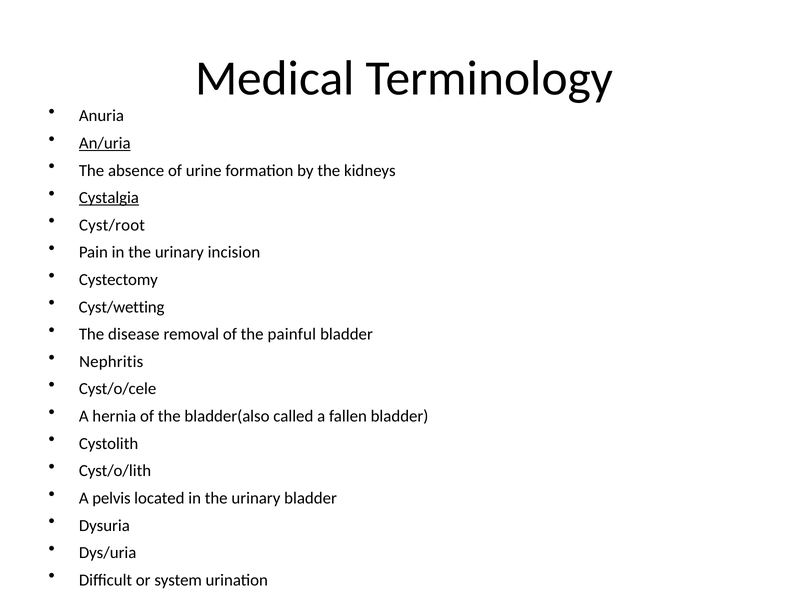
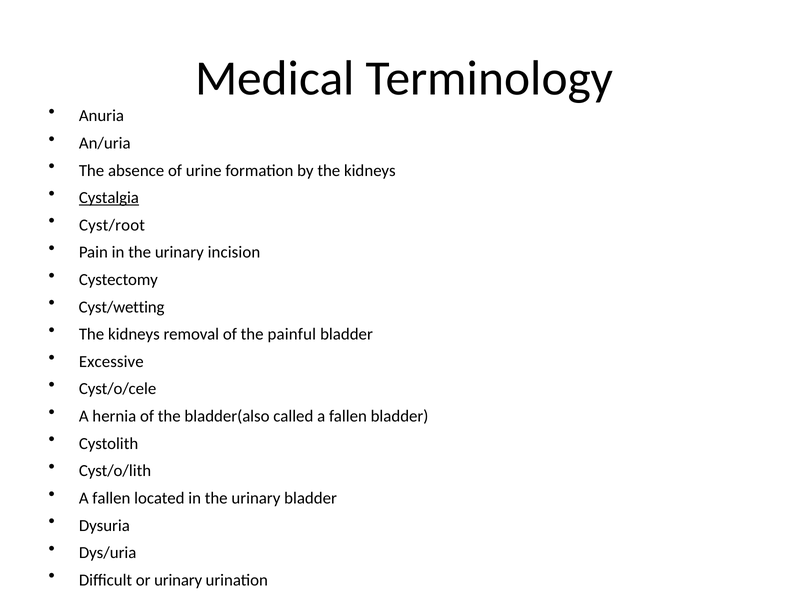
An/uria underline: present -> none (105, 143)
disease: disease -> kidneys (134, 334)
Nephritis: Nephritis -> Excessive (111, 361)
pelvis: pelvis -> fallen (111, 498)
or system: system -> urinary (178, 580)
